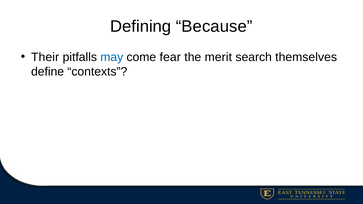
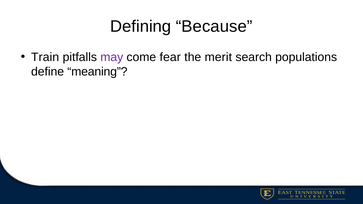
Their: Their -> Train (45, 57)
may colour: blue -> purple (112, 57)
themselves: themselves -> populations (306, 57)
contexts: contexts -> meaning (97, 72)
